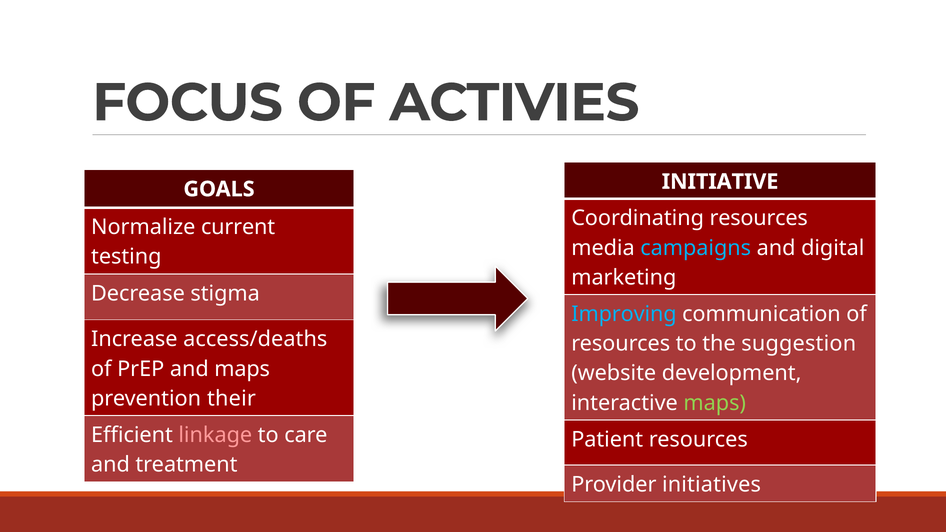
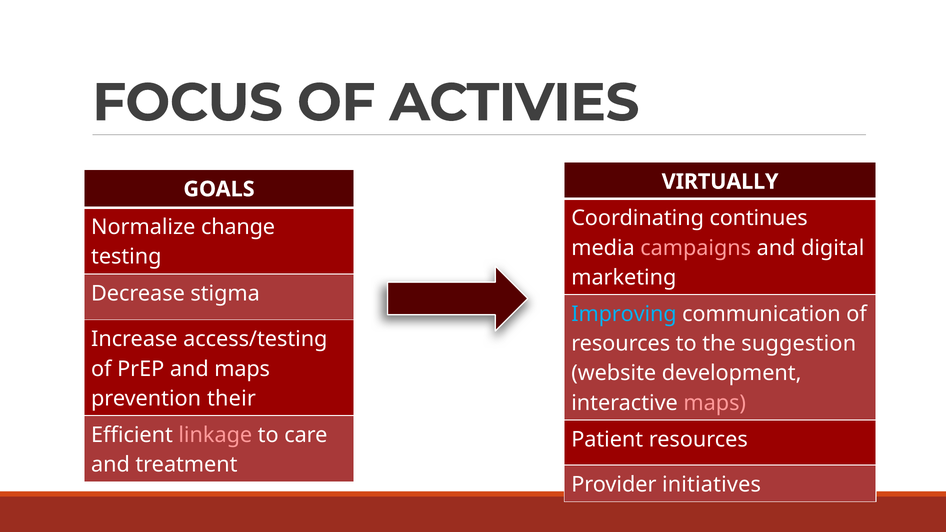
INITIATIVE: INITIATIVE -> VIRTUALLY (720, 182)
Coordinating resources: resources -> continues (759, 218)
current: current -> change (238, 227)
campaigns colour: light blue -> pink (696, 248)
access/deaths: access/deaths -> access/testing (255, 339)
maps colour: light green -> pink (715, 403)
